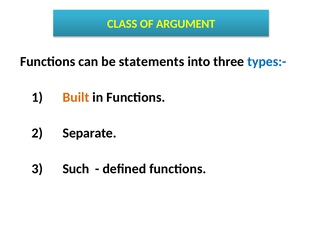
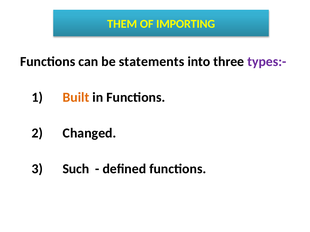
CLASS: CLASS -> THEM (122, 24)
ARGUMENT: ARGUMENT -> IMPORTING (186, 24)
types:- colour: blue -> purple (267, 62)
Separate: Separate -> Changed (90, 133)
